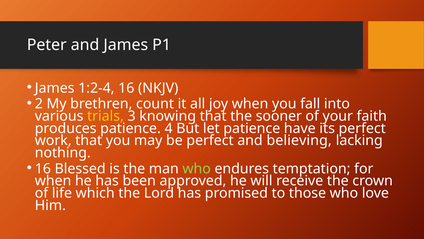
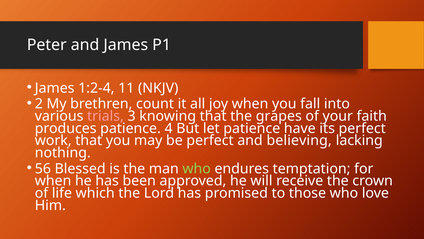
1:2-4 16: 16 -> 11 (126, 88)
trials colour: yellow -> pink (105, 116)
sooner: sooner -> grapes (279, 116)
16: 16 -> 56 (43, 168)
